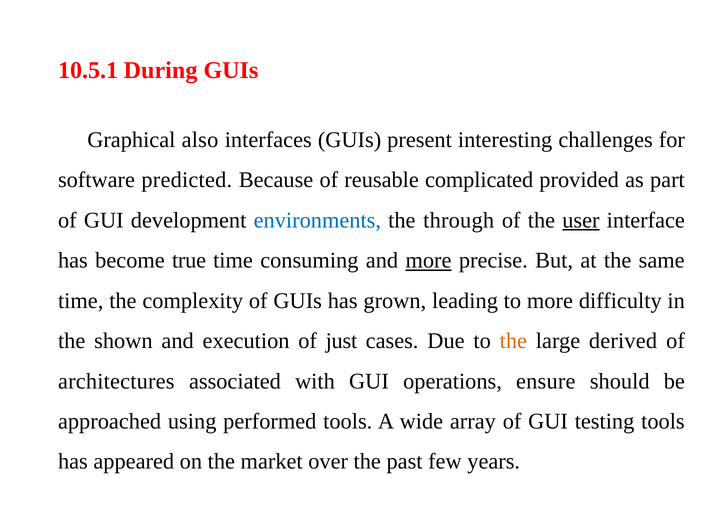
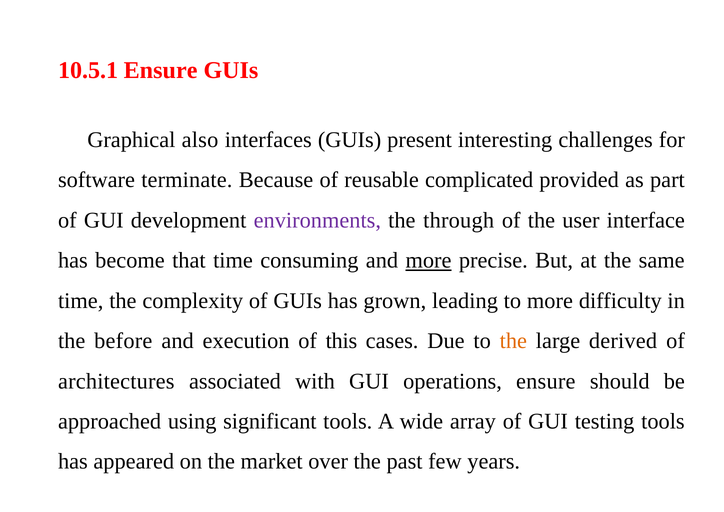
10.5.1 During: During -> Ensure (161, 70)
predicted: predicted -> terminate (187, 180)
environments colour: blue -> purple (317, 220)
user underline: present -> none (581, 220)
true: true -> that (189, 261)
shown: shown -> before (123, 341)
just: just -> this (341, 341)
performed: performed -> significant (270, 421)
